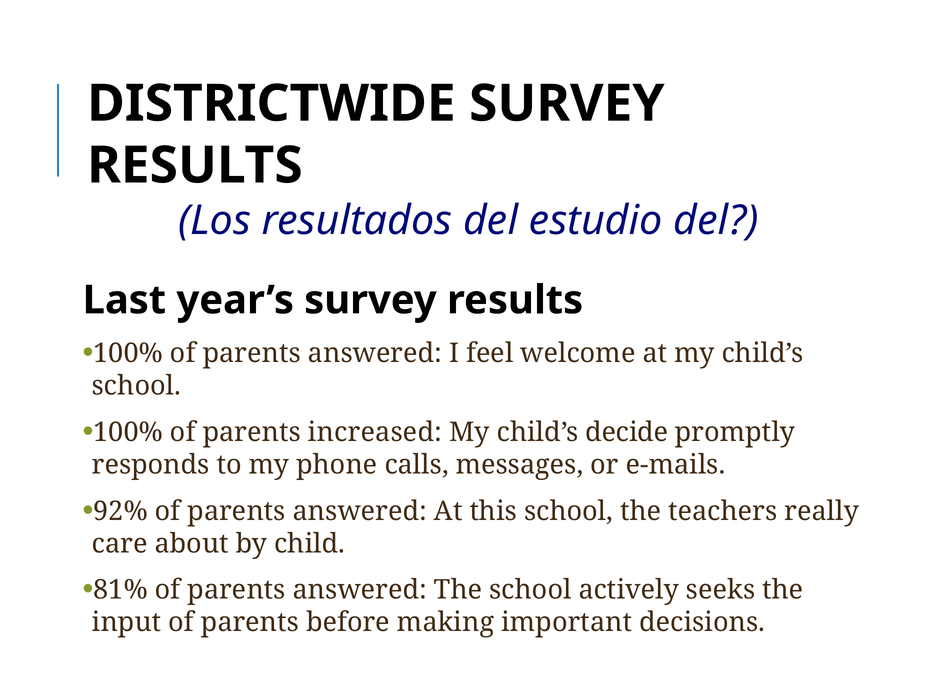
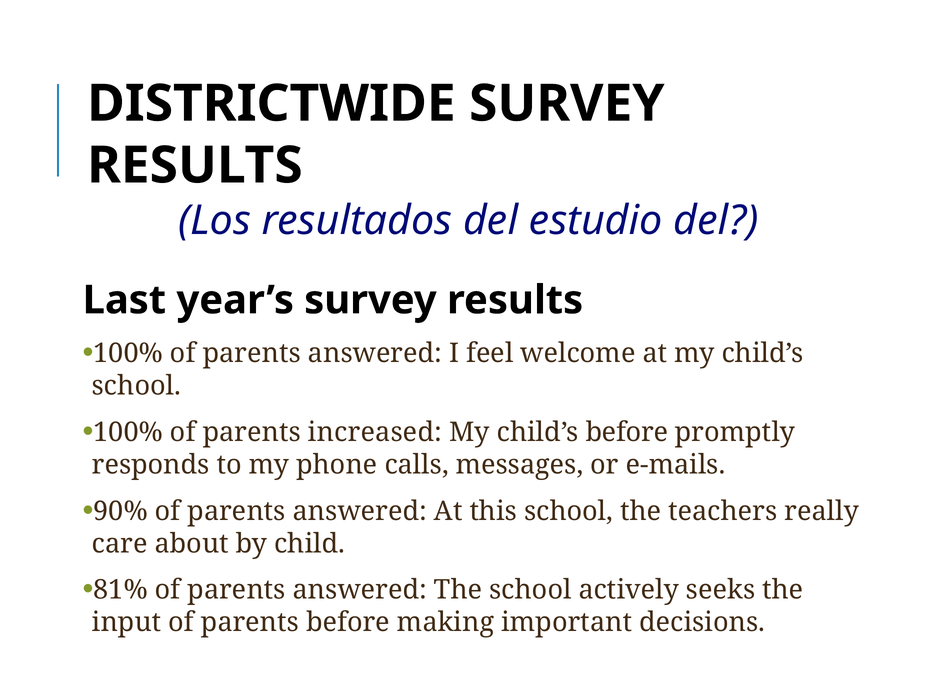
child’s decide: decide -> before (627, 432)
92%: 92% -> 90% (121, 511)
